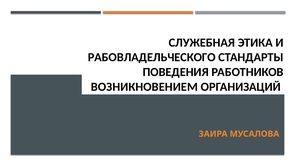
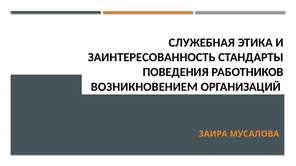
РАБОВЛАДЕЛЬЧЕСКОГО: РАБОВЛАДЕЛЬЧЕСКОГО -> ЗАИНТЕРЕСОВАННОСТЬ (152, 57)
